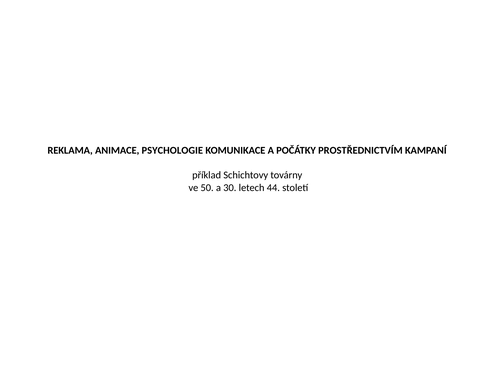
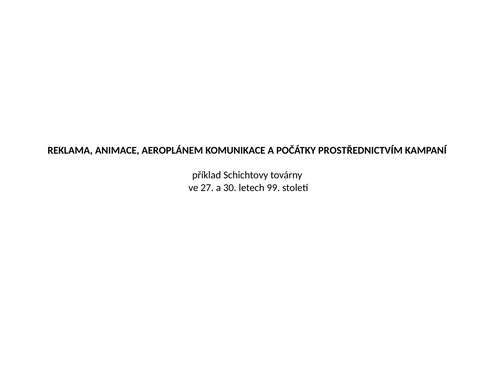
PSYCHOLOGIE: PSYCHOLOGIE -> AEROPLÁNEM (172, 150)
50: 50 -> 27 (207, 188)
44: 44 -> 99 (273, 188)
